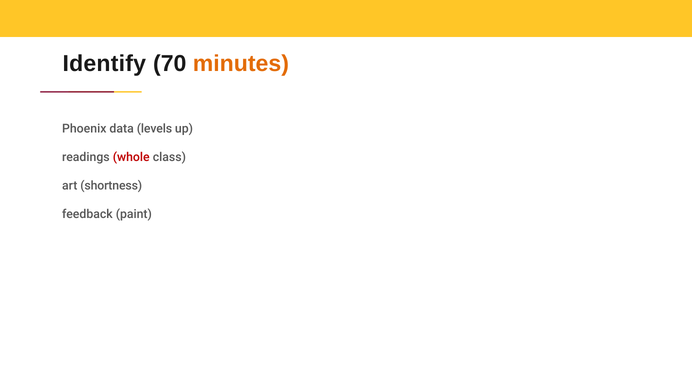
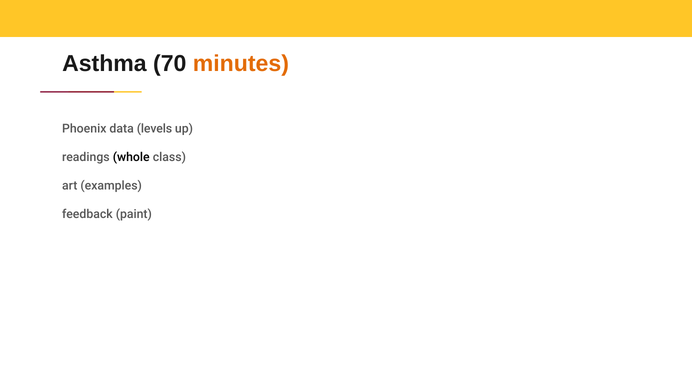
Identify: Identify -> Asthma (104, 64)
whole colour: red -> black (131, 157)
shortness: shortness -> examples (111, 186)
